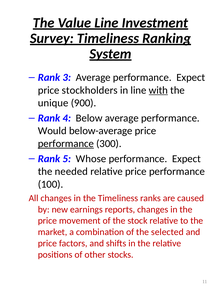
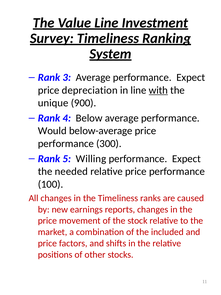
stockholders: stockholders -> depreciation (90, 90)
performance underline: present -> none (66, 143)
Whose: Whose -> Willing (91, 158)
selected: selected -> included (167, 232)
